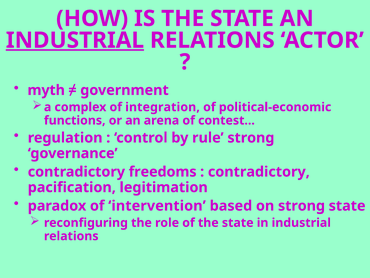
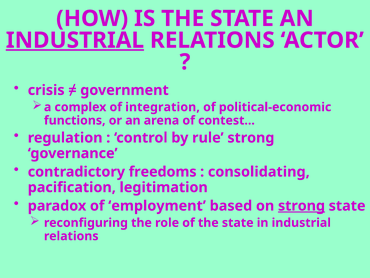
myth: myth -> crisis (46, 90)
contradictory: contradictory -> consolidating (259, 172)
intervention: intervention -> employment (157, 205)
strong underline: none -> present (302, 205)
